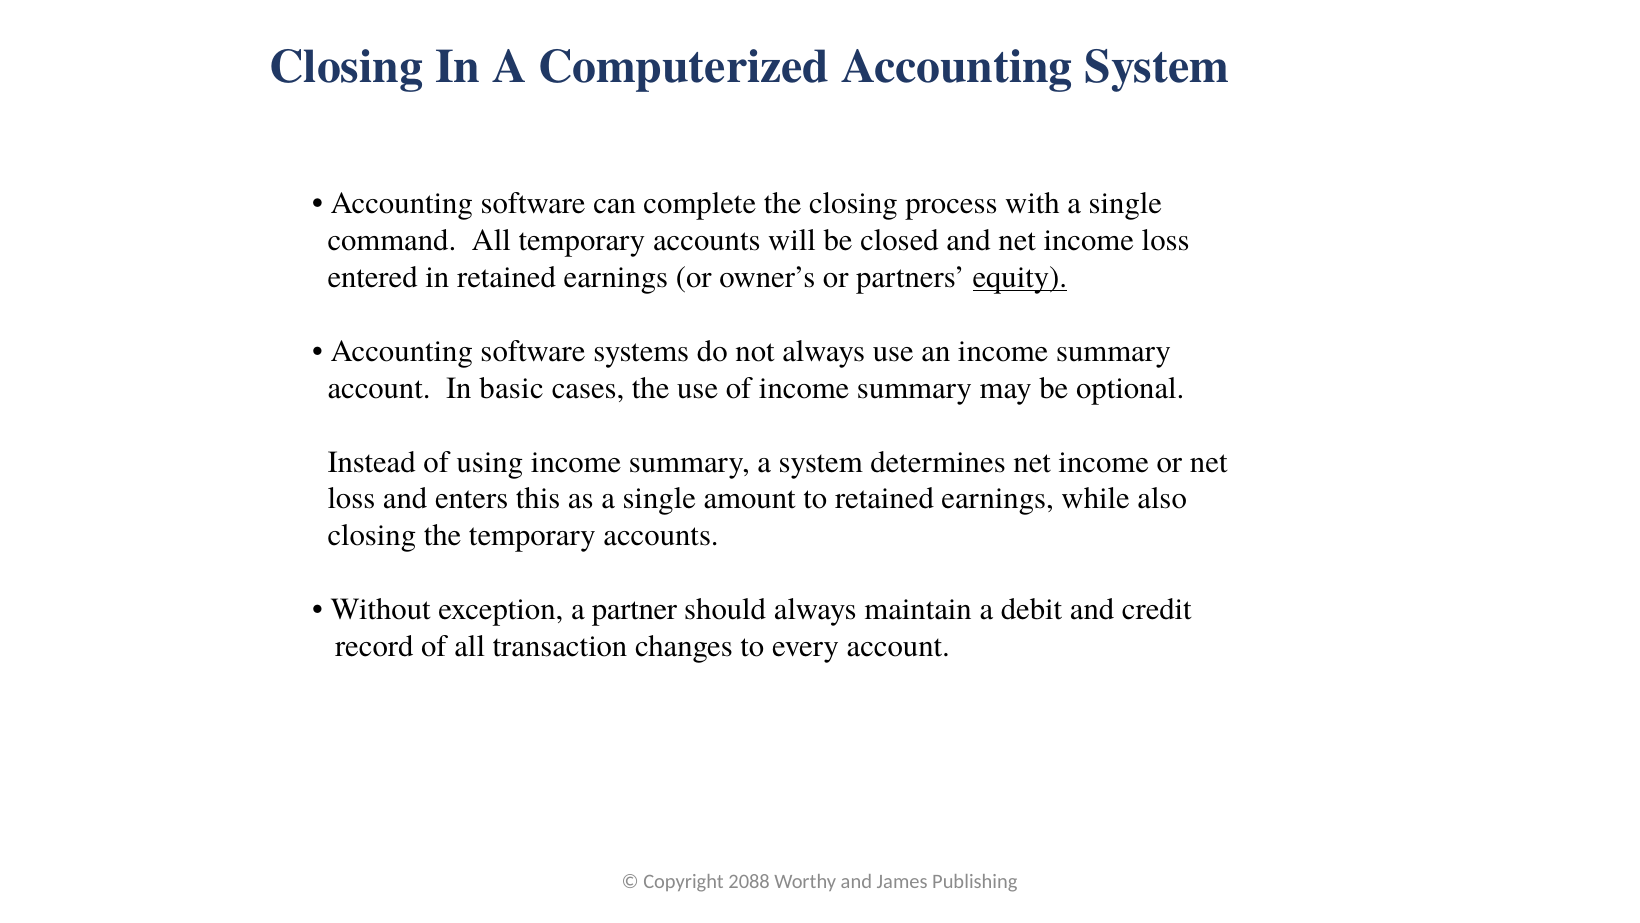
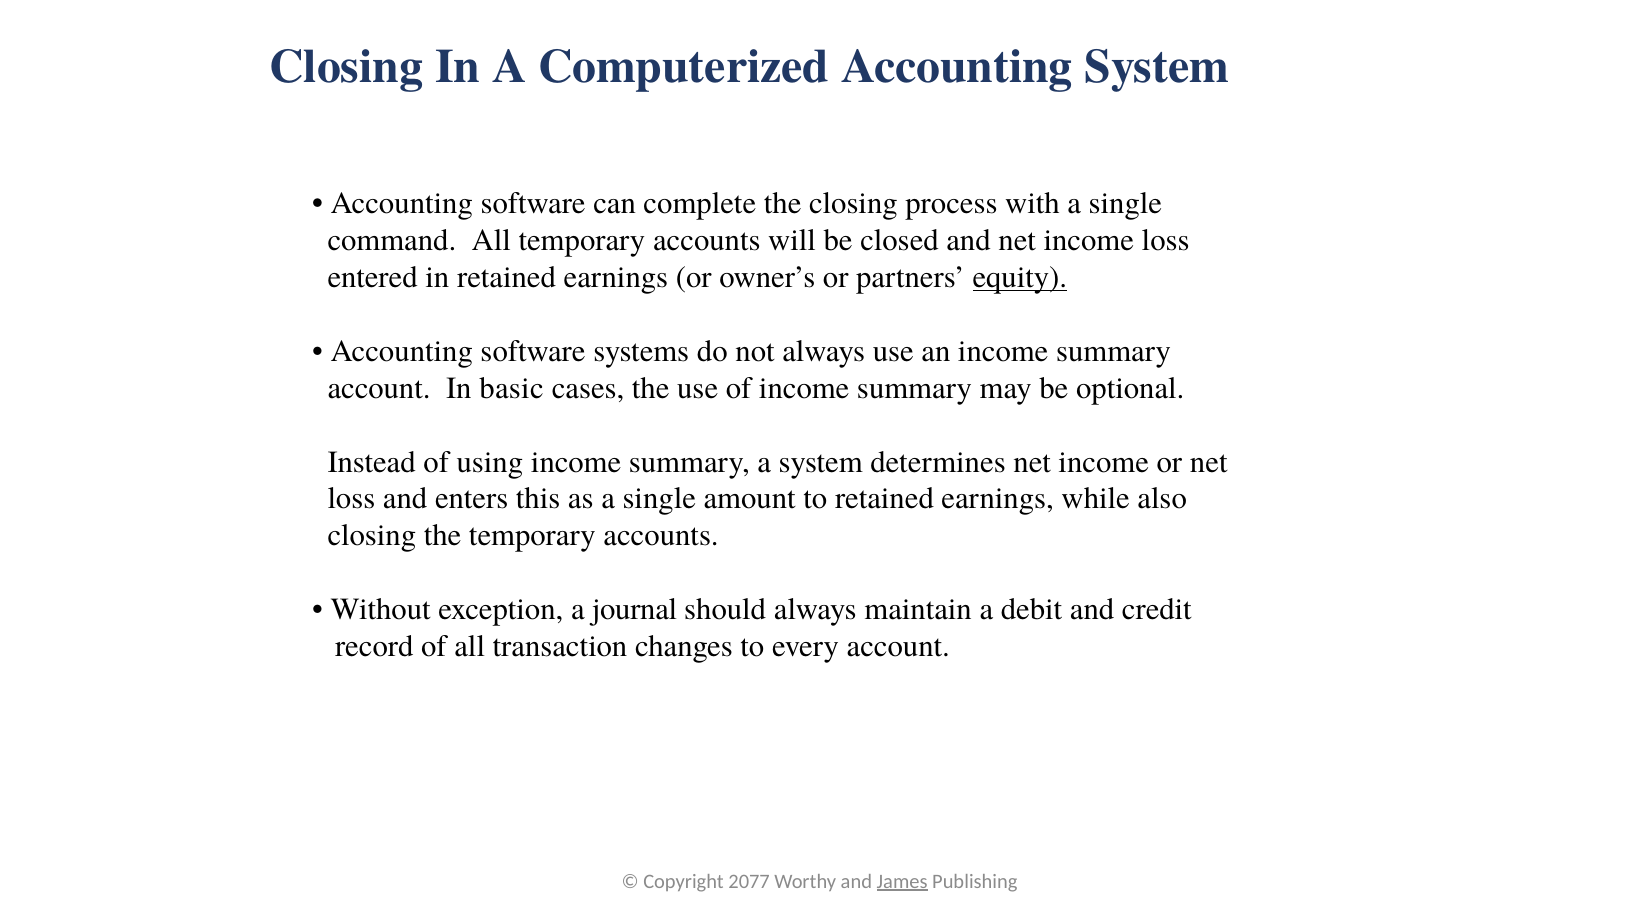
partner: partner -> journal (635, 609)
2088: 2088 -> 2077 (749, 881)
James underline: none -> present (902, 881)
